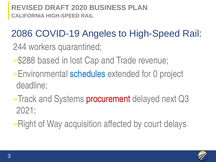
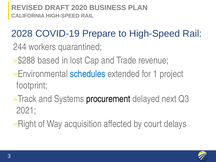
2086: 2086 -> 2028 (22, 34)
Angeles: Angeles -> Prepare (99, 34)
0: 0 -> 1 (155, 74)
deadline: deadline -> footprint (32, 85)
procurement colour: red -> black (108, 99)
